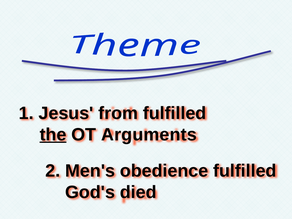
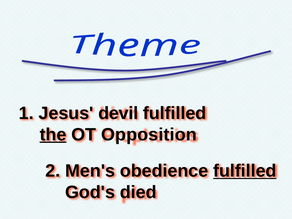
from: from -> devil (118, 113)
Arguments: Arguments -> Opposition (149, 135)
fulfilled underline: none -> present (245, 171)
